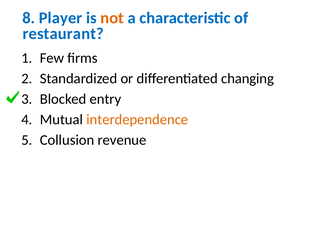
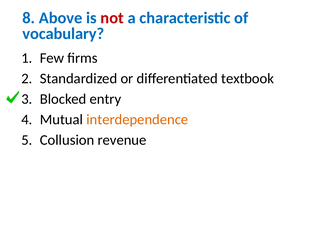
Player: Player -> Above (61, 18)
not colour: orange -> red (112, 18)
restaurant: restaurant -> vocabulary (63, 34)
changing: changing -> textbook (248, 79)
